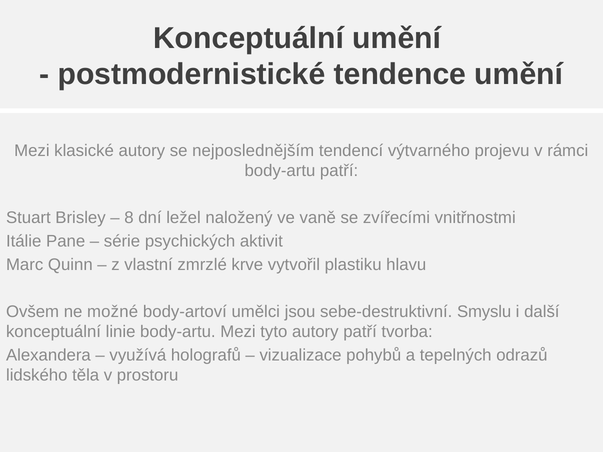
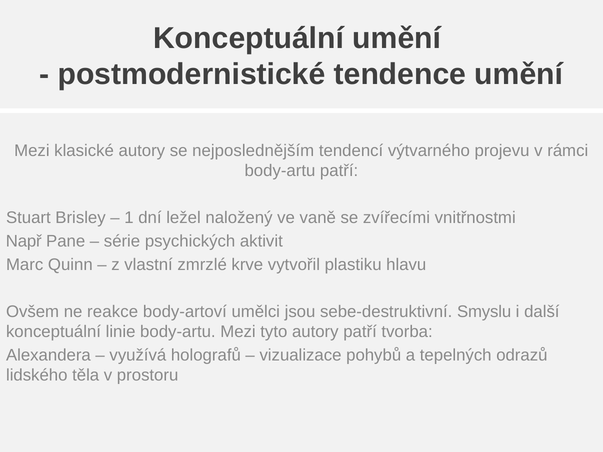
8: 8 -> 1 (129, 218)
Itálie: Itálie -> Např (24, 241)
možné: možné -> reakce (113, 312)
